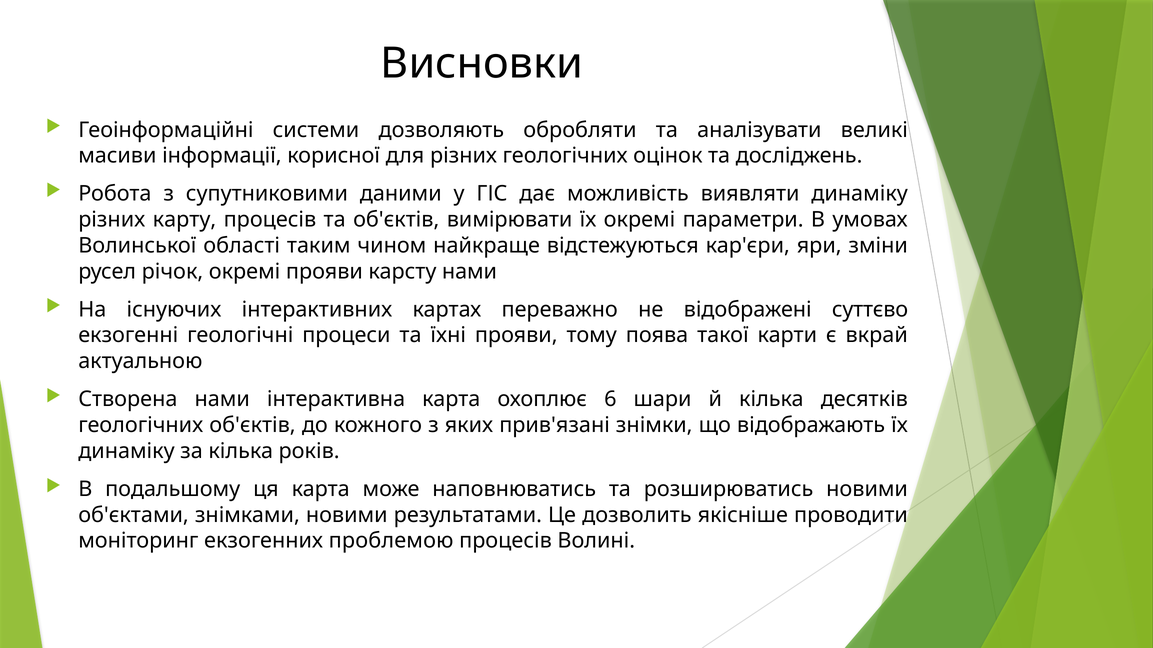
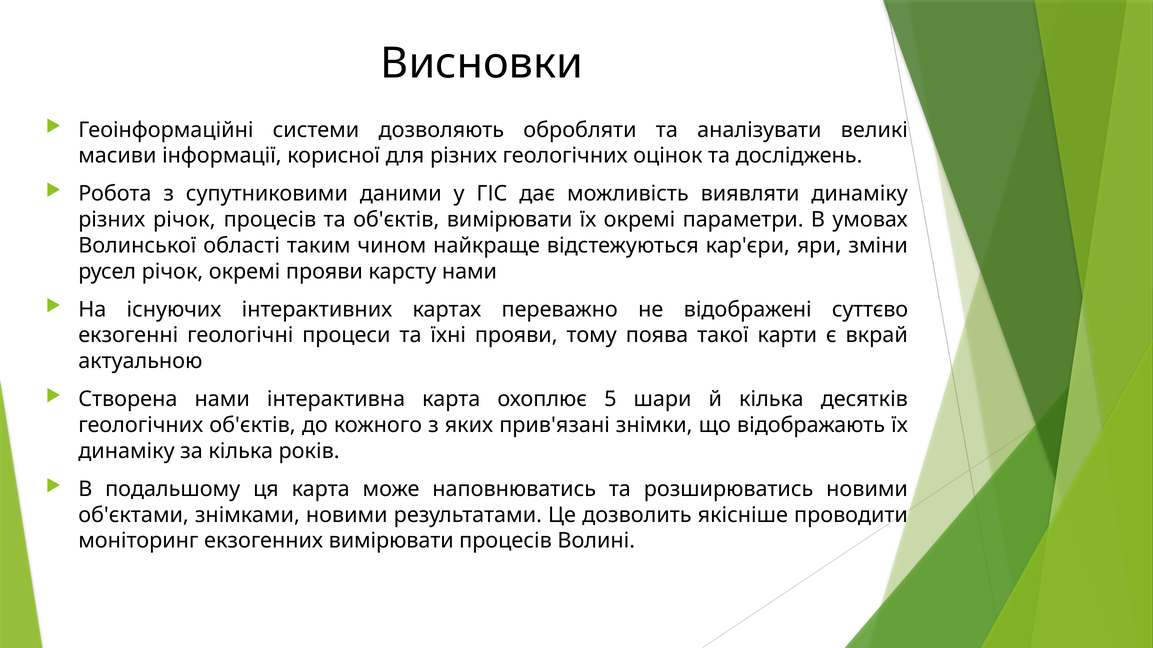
різних карту: карту -> річок (184, 220)
6: 6 -> 5 (610, 400)
екзогенних проблемою: проблемою -> вимірювати (391, 541)
